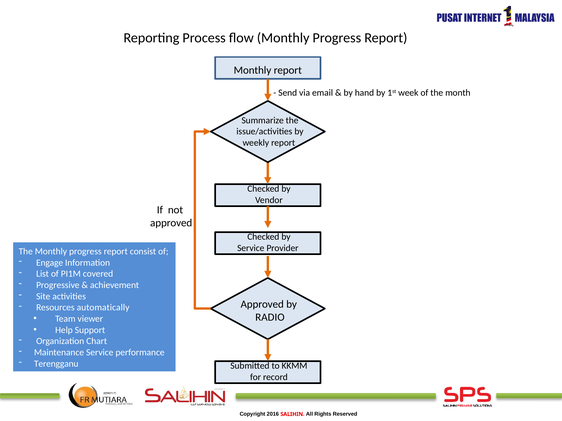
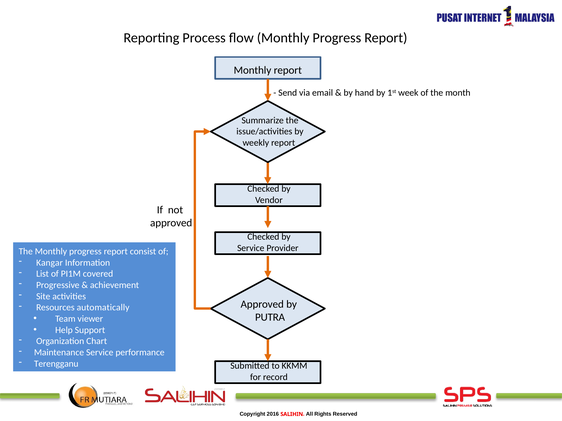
Engage: Engage -> Kangar (50, 263)
RADIO: RADIO -> PUTRA (270, 318)
